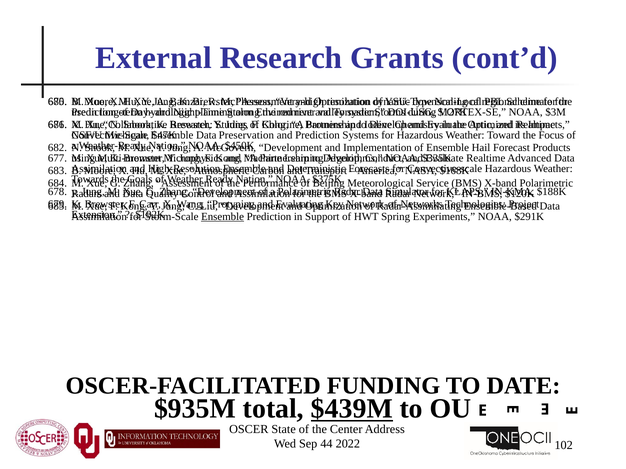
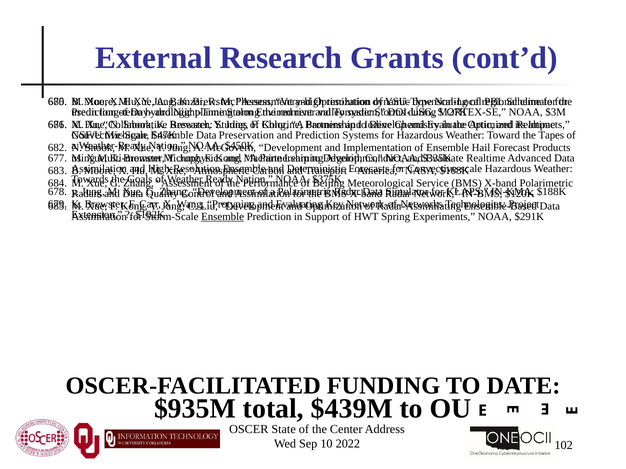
Focus: Focus -> Tapes (551, 135)
$439M underline: present -> none (352, 409)
44: 44 -> 10 (326, 444)
